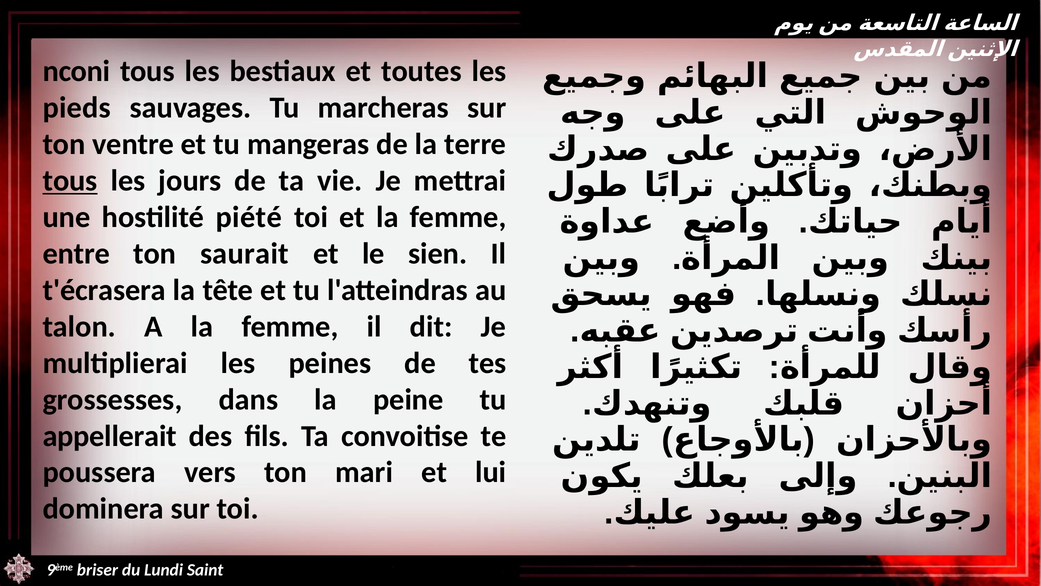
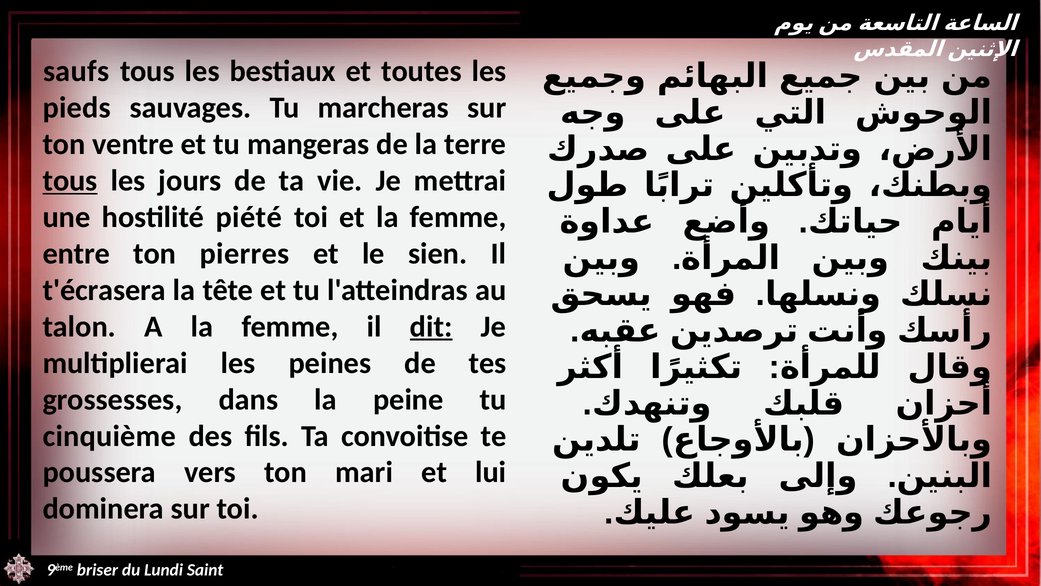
nconi: nconi -> saufs (76, 71)
saurait: saurait -> pierres (245, 253)
dit underline: none -> present (431, 326)
appellerait: appellerait -> cinquième (109, 436)
